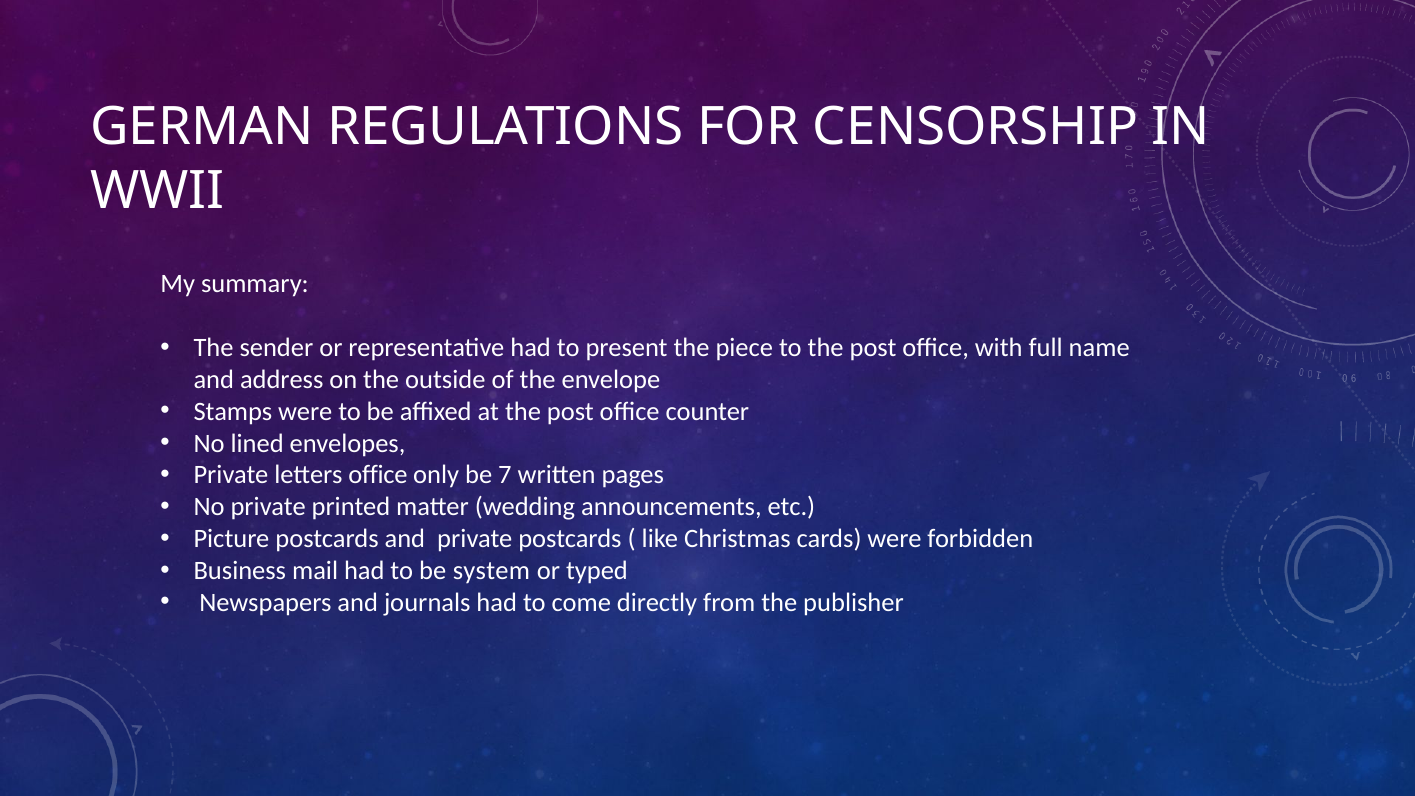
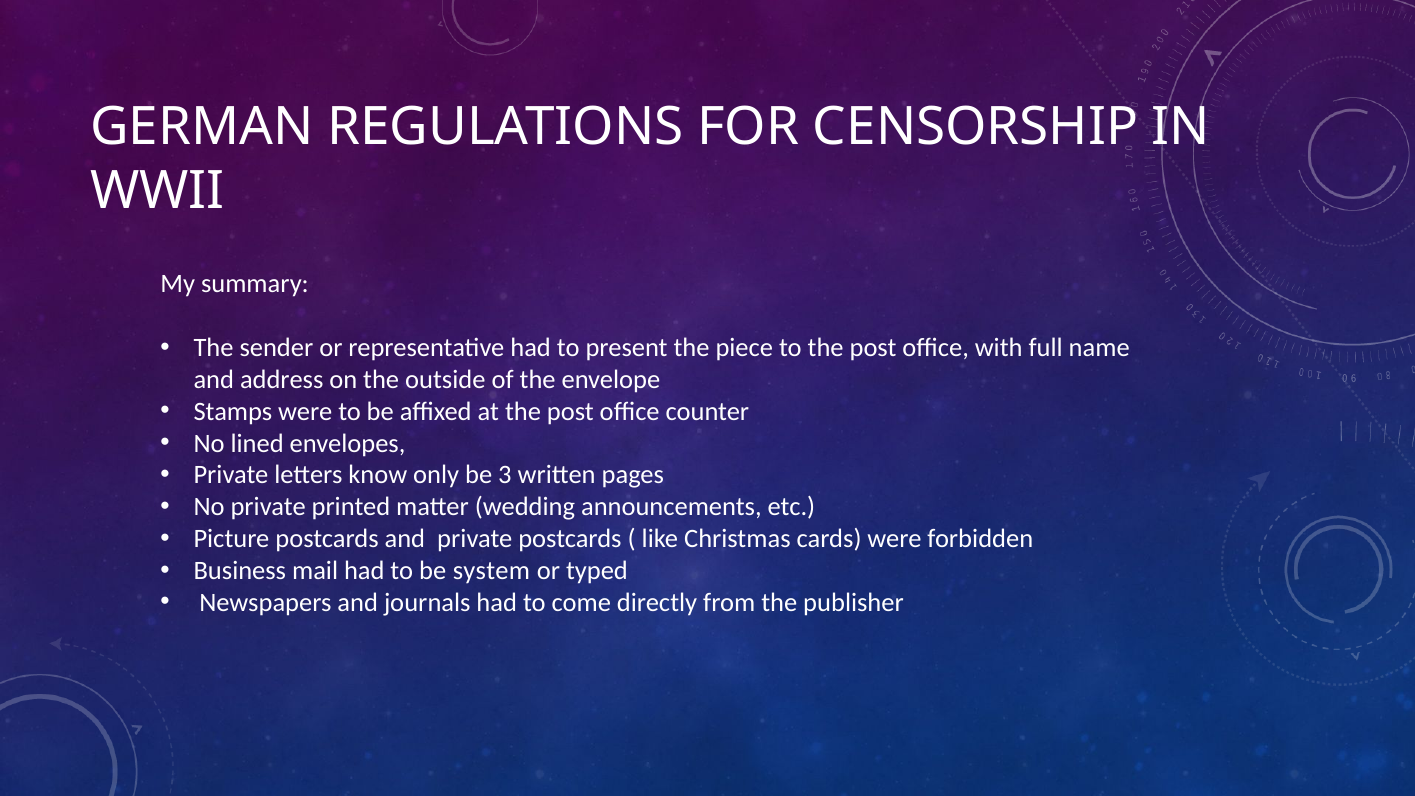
letters office: office -> know (378, 475)
7: 7 -> 3 (505, 475)
